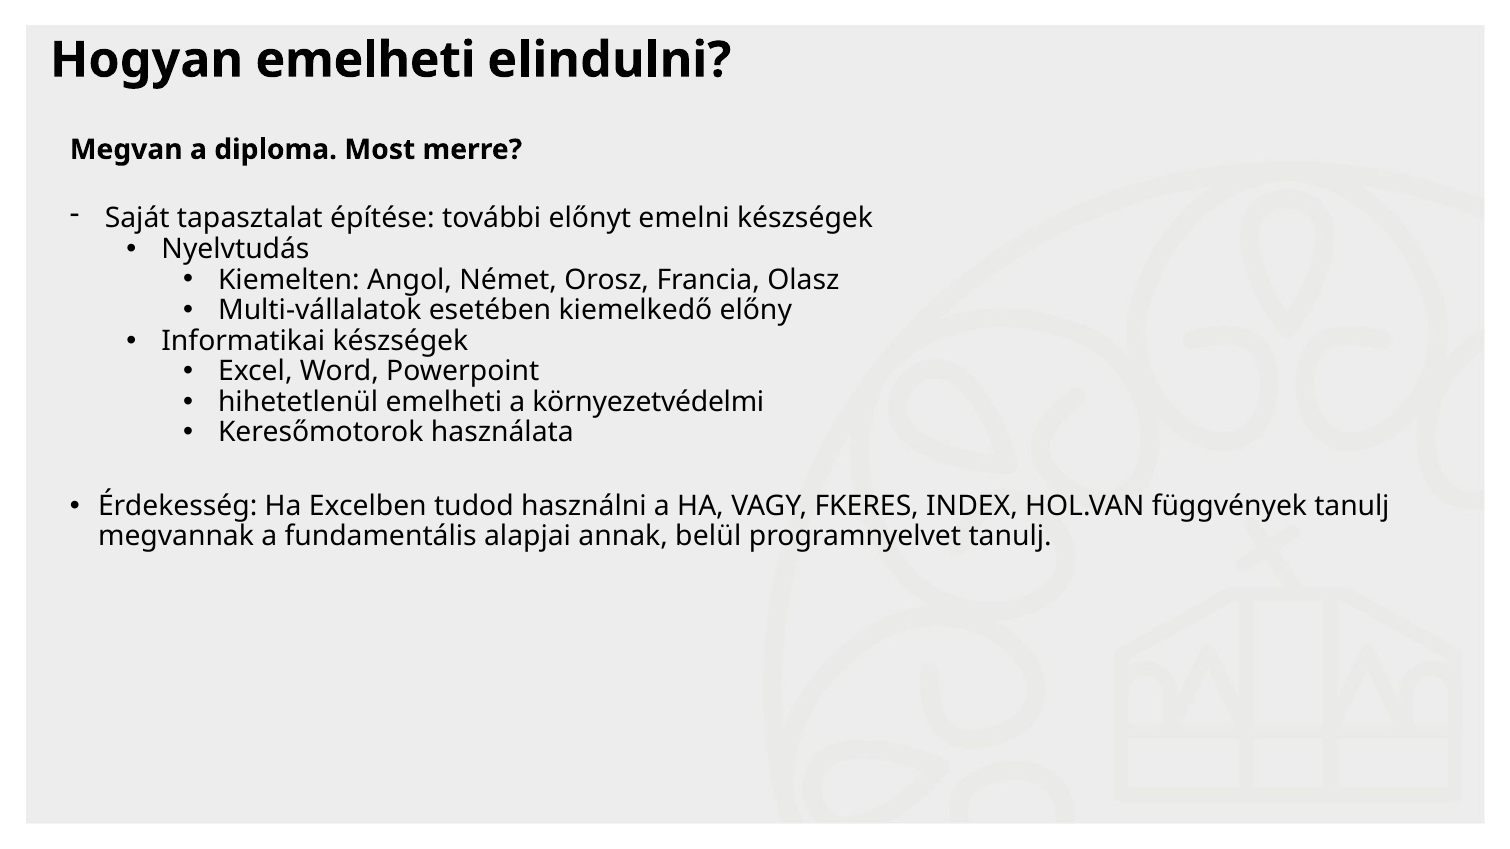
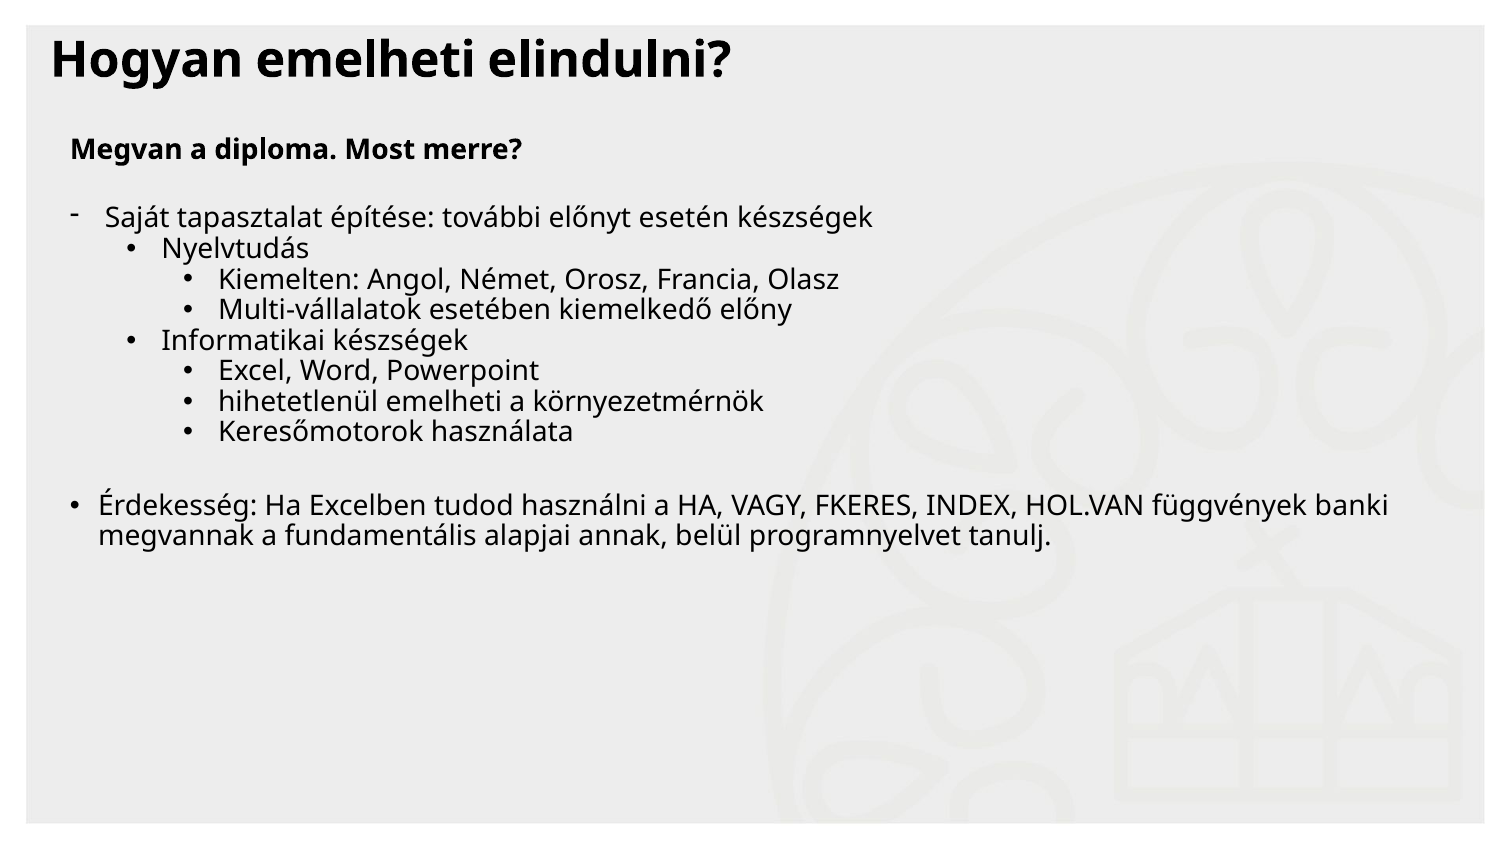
emelni: emelni -> esetén (684, 219)
környezetvédelmi: környezetvédelmi -> környezetmérnök (648, 402)
függvények tanulj: tanulj -> banki (1352, 506)
